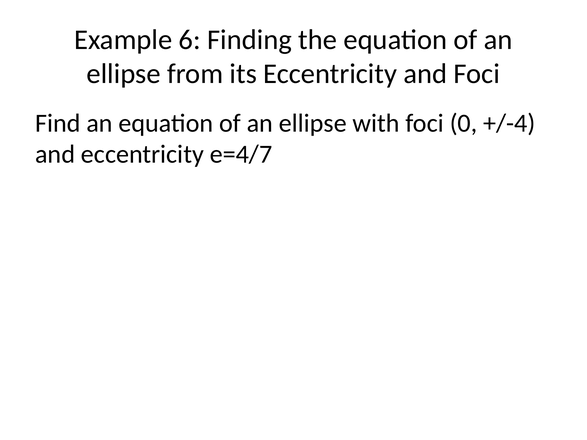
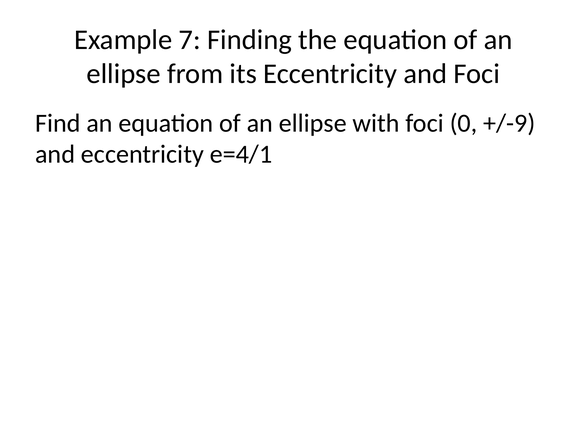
6: 6 -> 7 (190, 40)
+/-4: +/-4 -> +/-9 (509, 123)
e=4/7: e=4/7 -> e=4/1 (241, 154)
